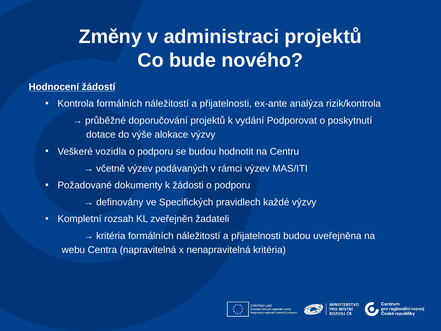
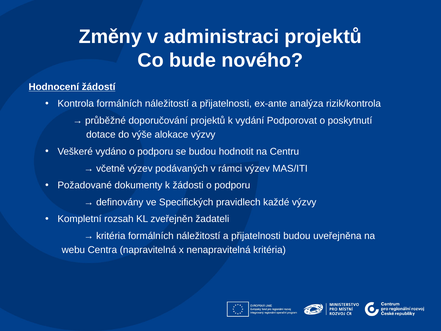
vozidla: vozidla -> vydáno (111, 151)
